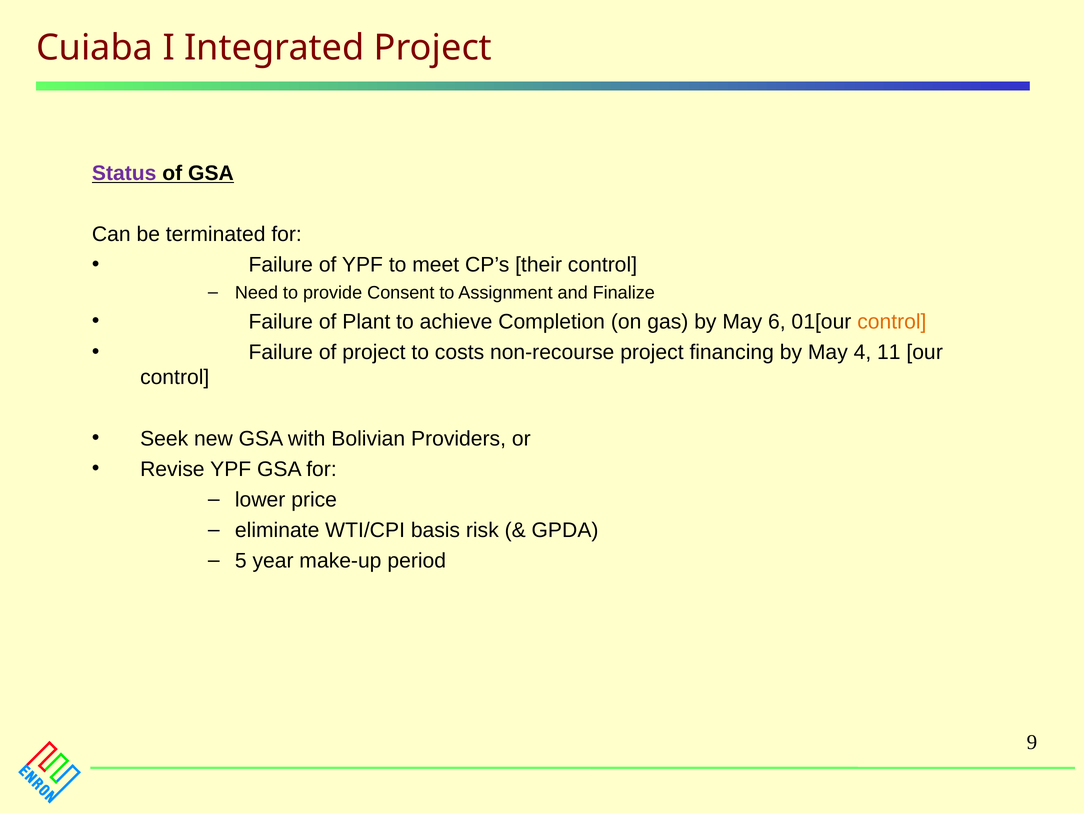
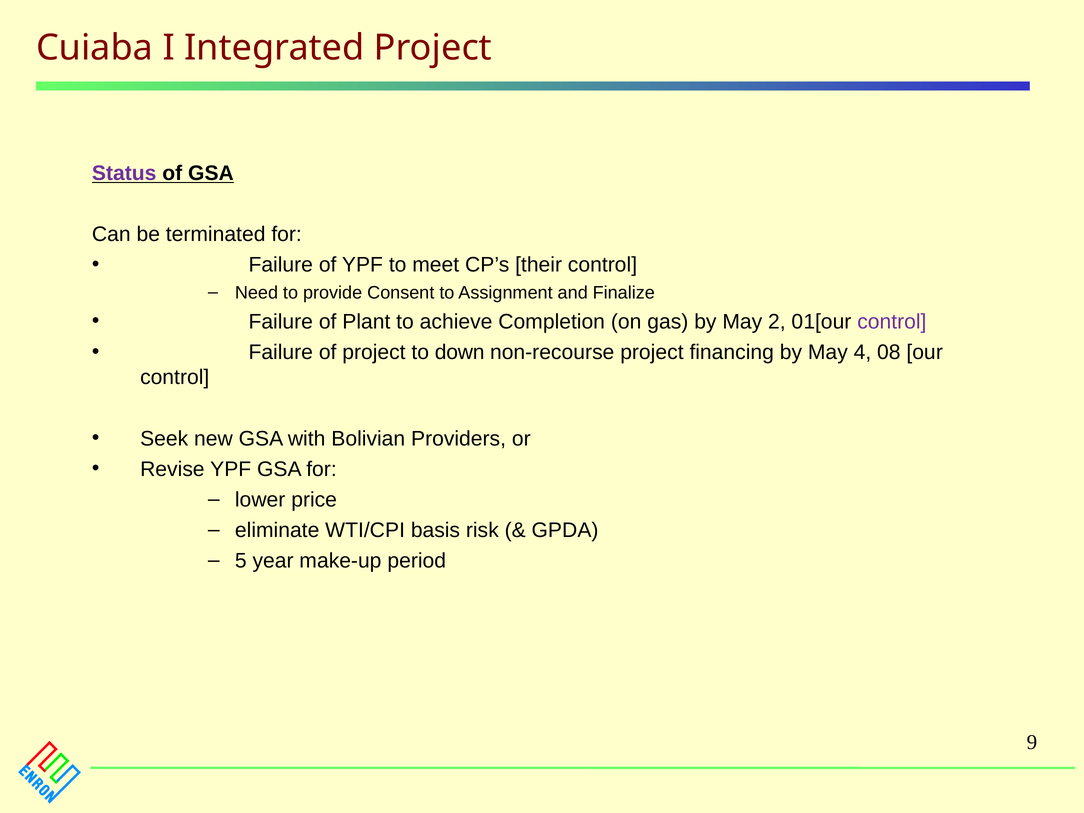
6: 6 -> 2 (777, 322)
control colour: orange -> purple (892, 322)
costs: costs -> down (460, 352)
11: 11 -> 08 (889, 352)
